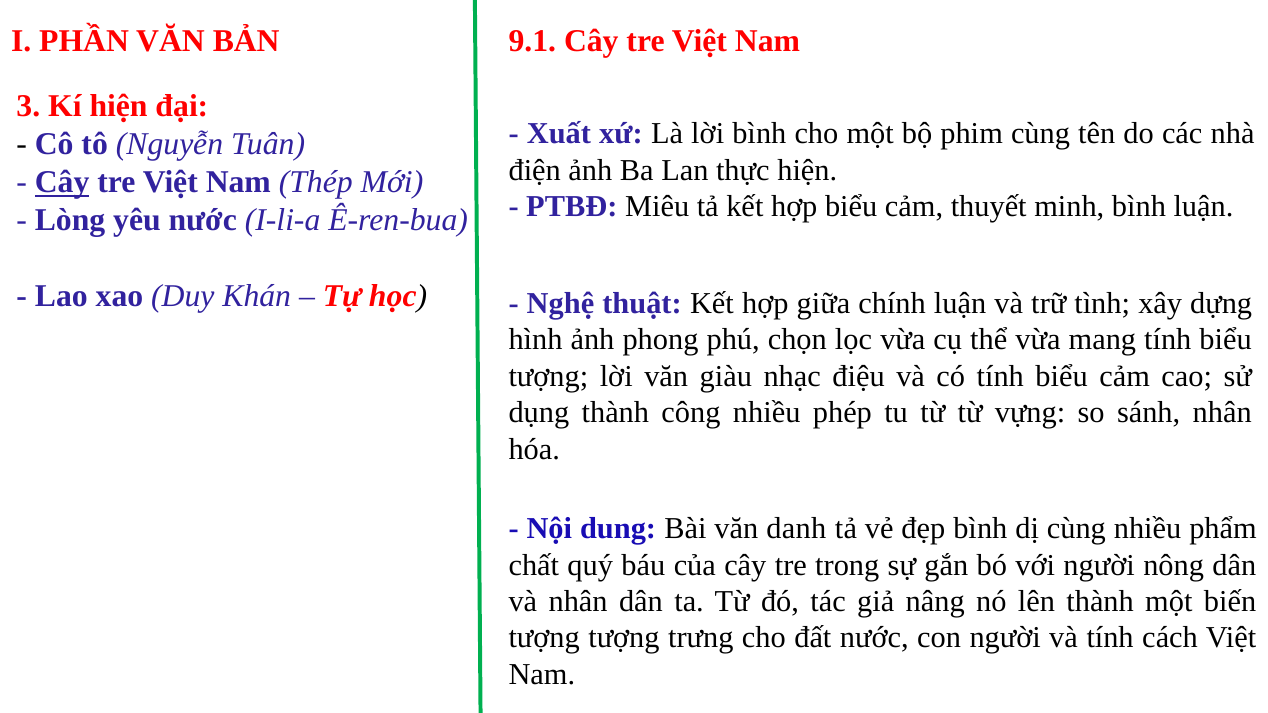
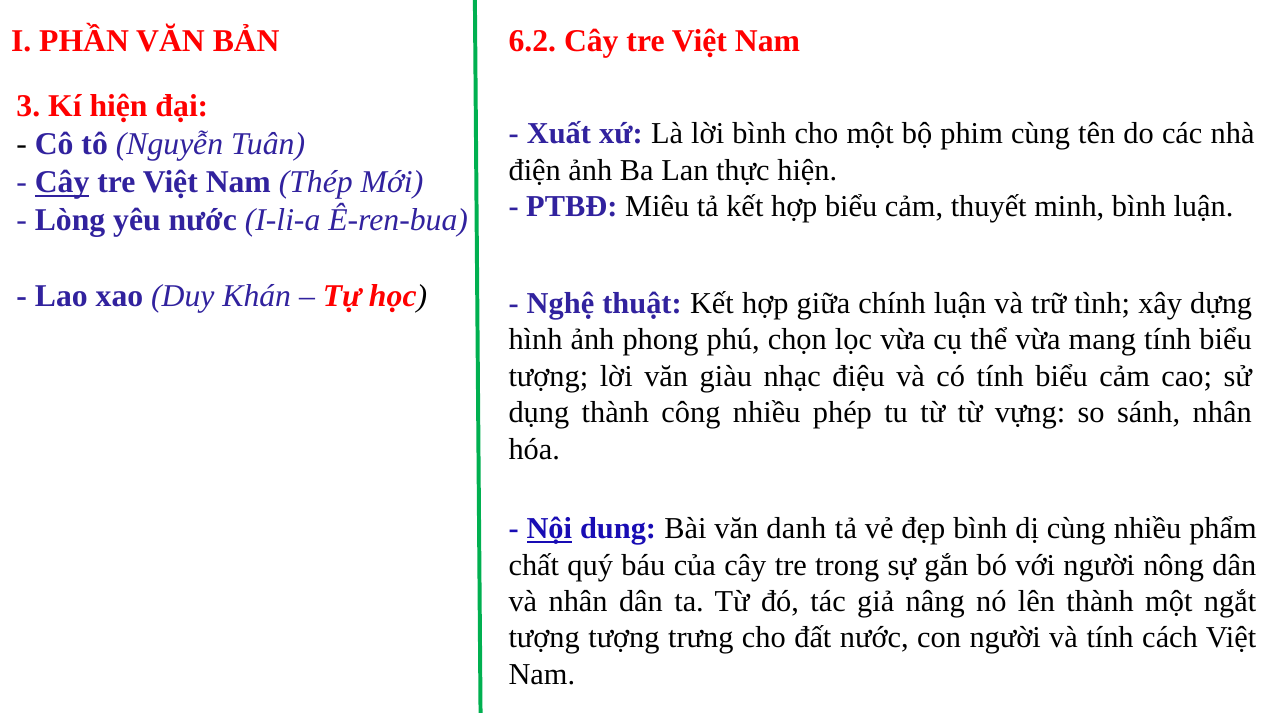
9.1: 9.1 -> 6.2 (532, 41)
Nội underline: none -> present (549, 529)
biến: biến -> ngắt (1230, 602)
